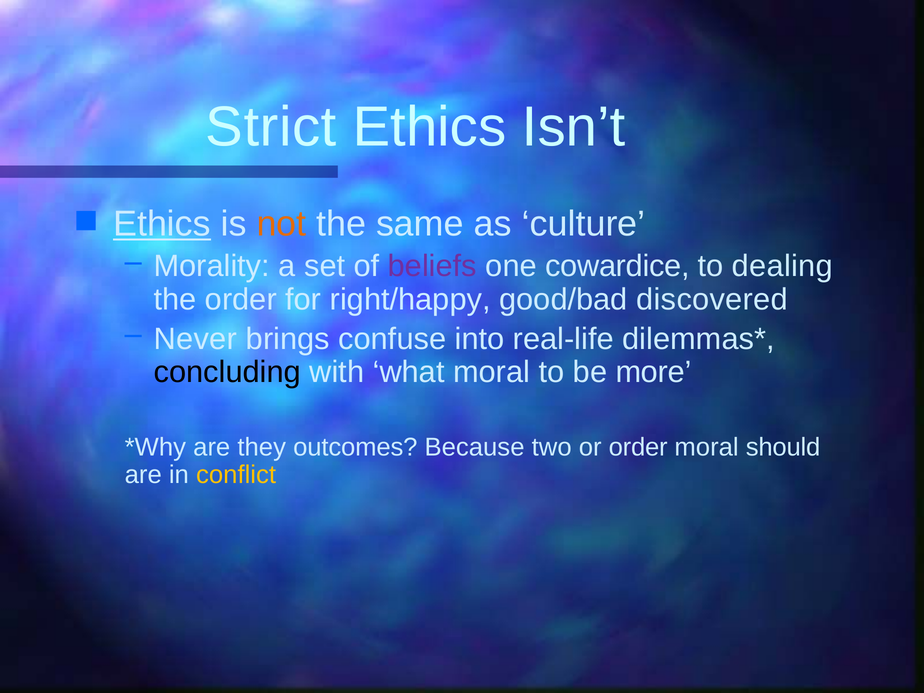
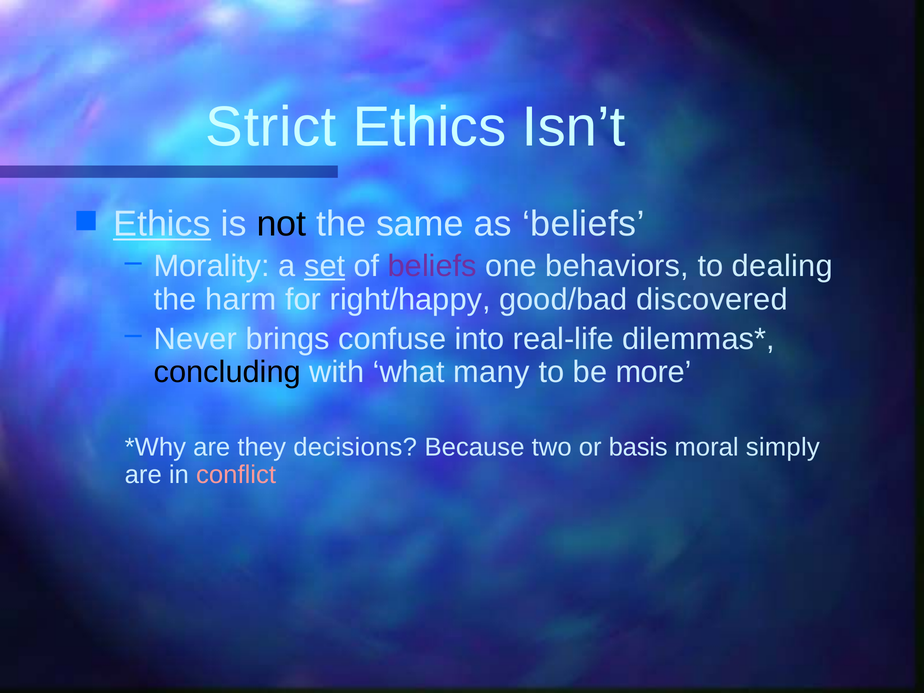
not colour: orange -> black (281, 224)
as culture: culture -> beliefs (583, 224)
set underline: none -> present (325, 266)
cowardice: cowardice -> behaviors (617, 266)
the order: order -> harm (241, 299)
what moral: moral -> many (491, 372)
outcomes: outcomes -> decisions (355, 447)
or order: order -> basis (638, 447)
should: should -> simply (783, 447)
conflict colour: yellow -> pink (236, 475)
